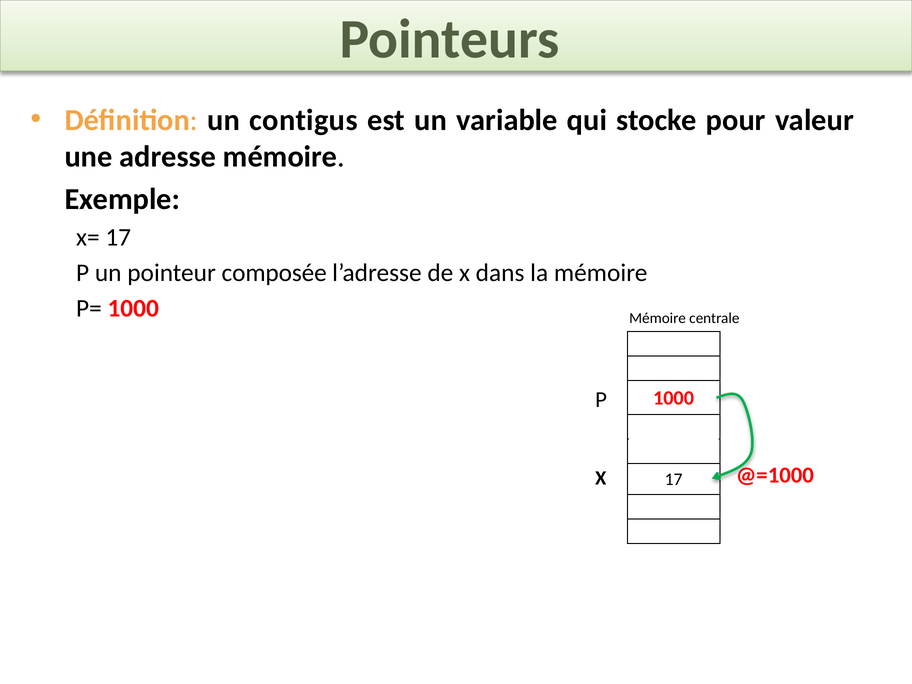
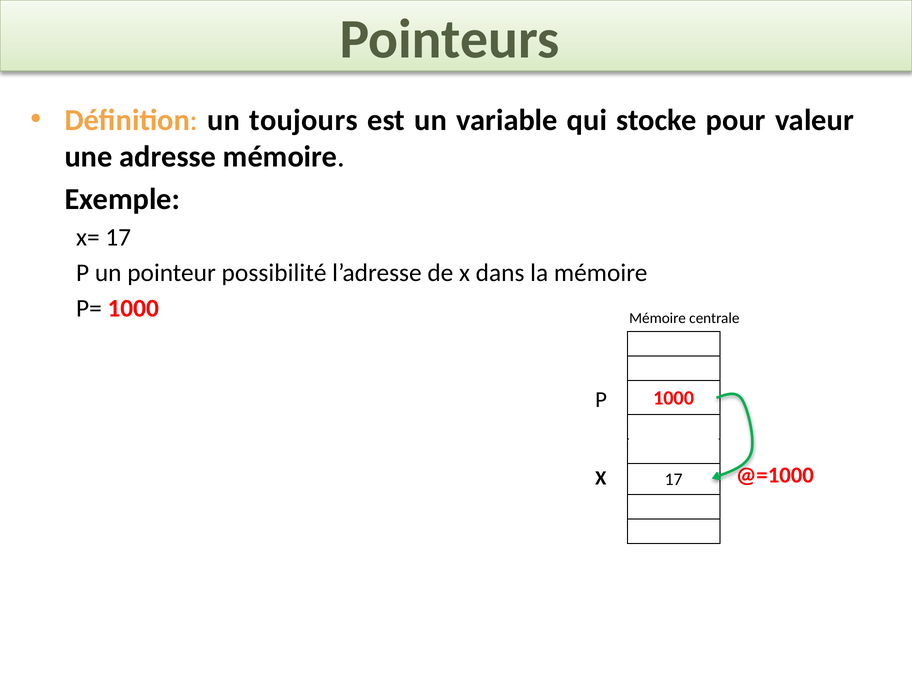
contigus: contigus -> toujours (304, 120)
composée: composée -> possibilité (274, 273)
